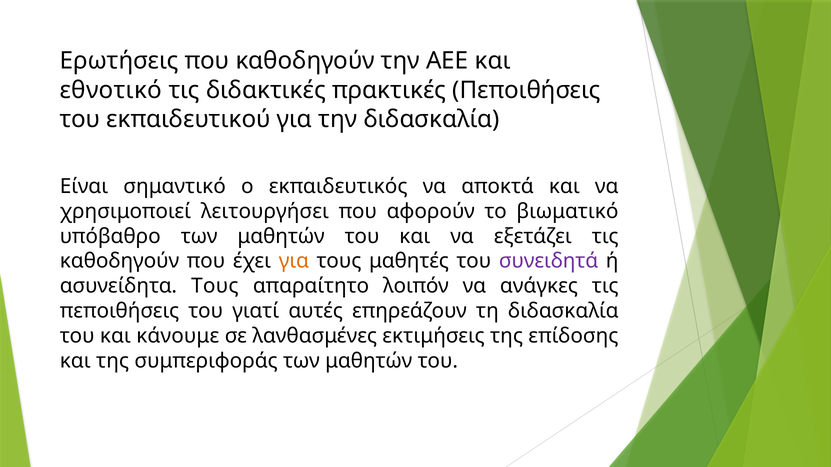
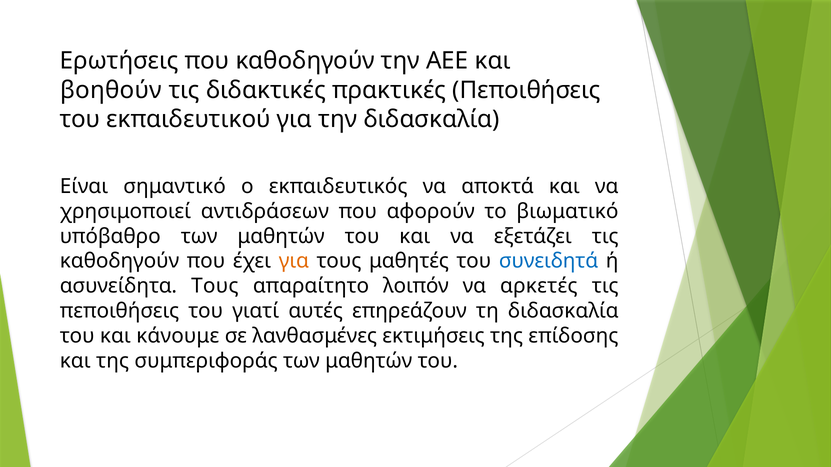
εθνοτικό: εθνοτικό -> βοηθούν (111, 90)
λειτουργήσει: λειτουργήσει -> αντιδράσεων (265, 211)
συνειδητά colour: purple -> blue (549, 261)
ανάγκες: ανάγκες -> αρκετές (539, 286)
